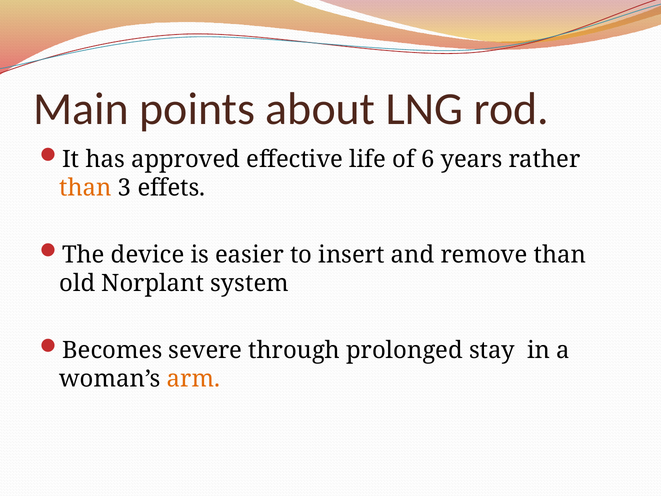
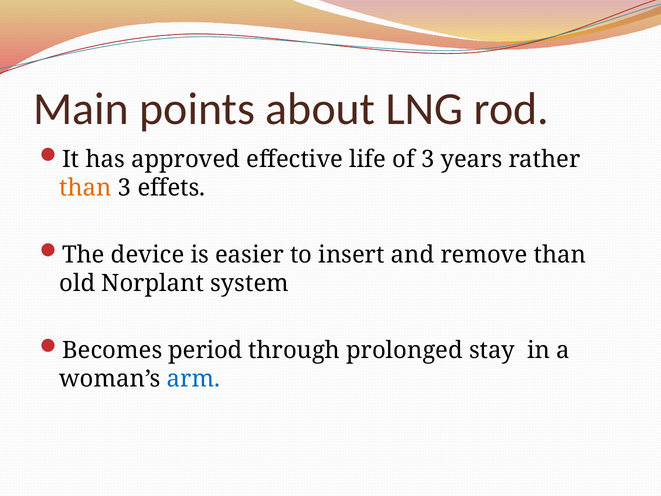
of 6: 6 -> 3 (428, 159)
severe: severe -> period (205, 350)
arm colour: orange -> blue (193, 379)
